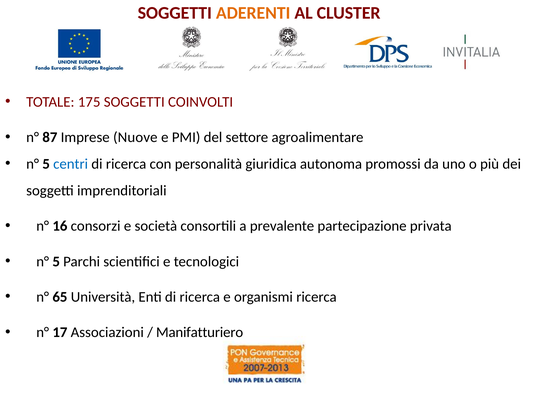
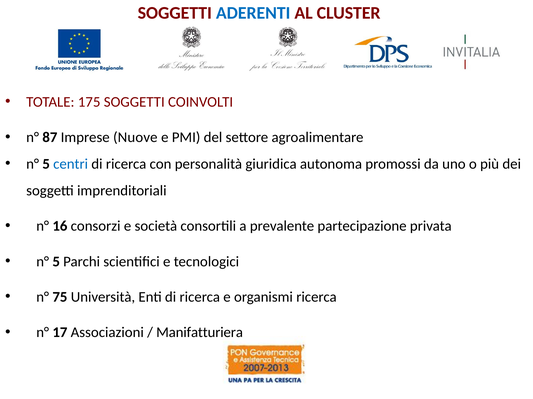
ADERENTI colour: orange -> blue (253, 13)
65: 65 -> 75 (60, 298)
Manifatturiero: Manifatturiero -> Manifatturiera (200, 333)
